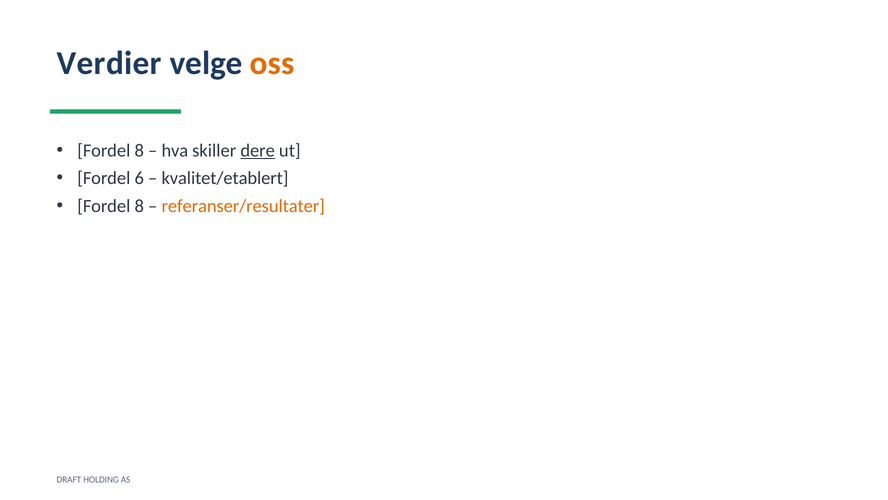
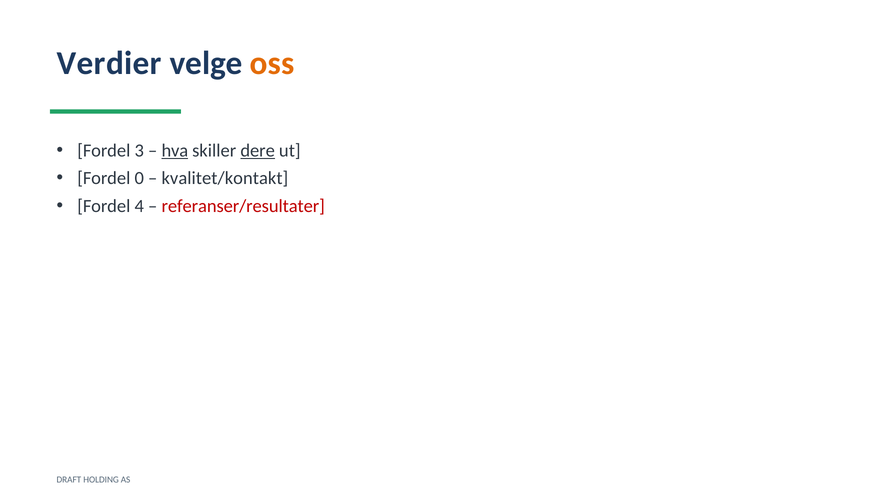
8: 8 -> 3 (139, 150)
hva underline: none -> present (175, 150)
6: 6 -> 0 (139, 178)
kvalitet/etablert: kvalitet/etablert -> kvalitet/kontakt (225, 178)
8: 8 -> 4 (139, 206)
referanser/resultater colour: orange -> red (243, 206)
